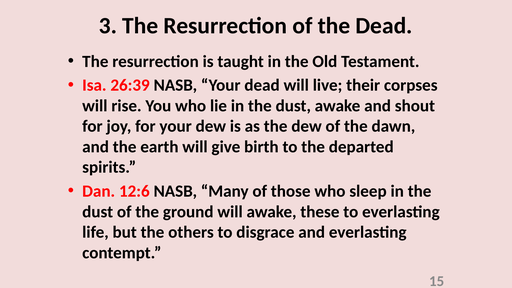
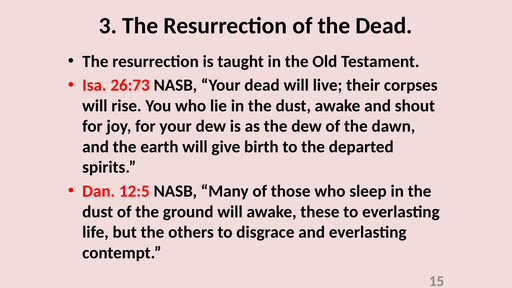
26:39: 26:39 -> 26:73 (130, 85)
12:6: 12:6 -> 12:5 (134, 191)
